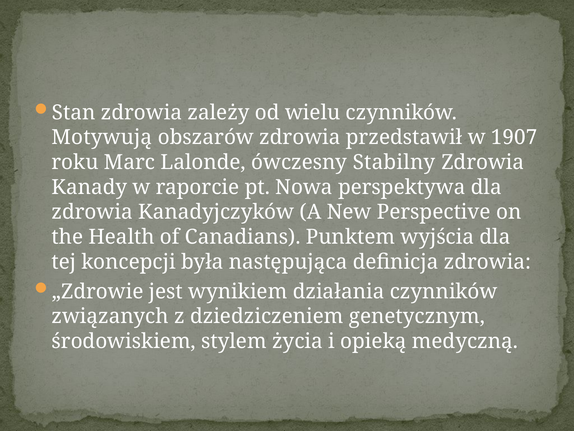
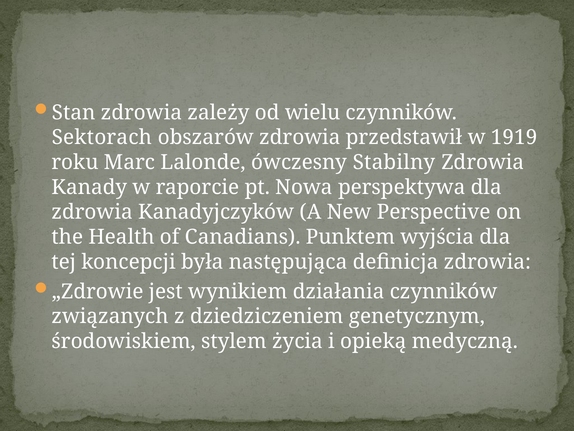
Motywują: Motywują -> Sektorach (102, 137)
1907: 1907 -> 1919 (514, 137)
